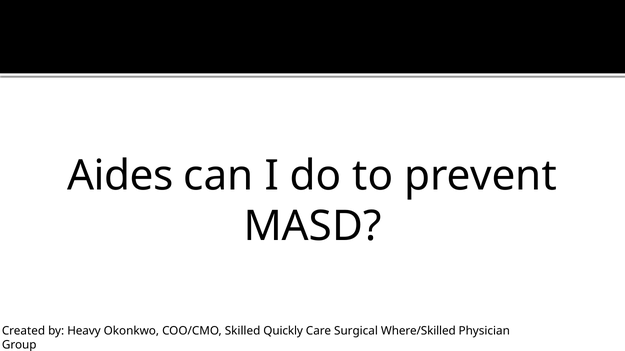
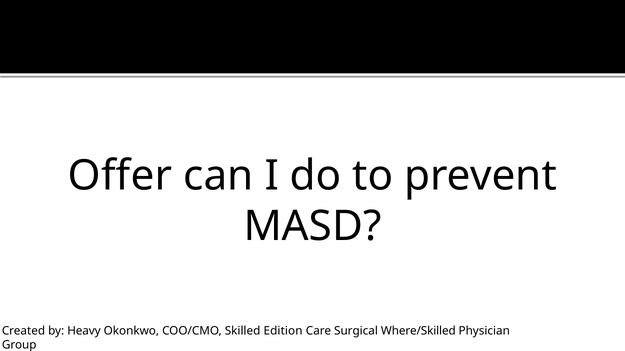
Aides: Aides -> Offer (120, 176)
Quickly: Quickly -> Edition (283, 331)
